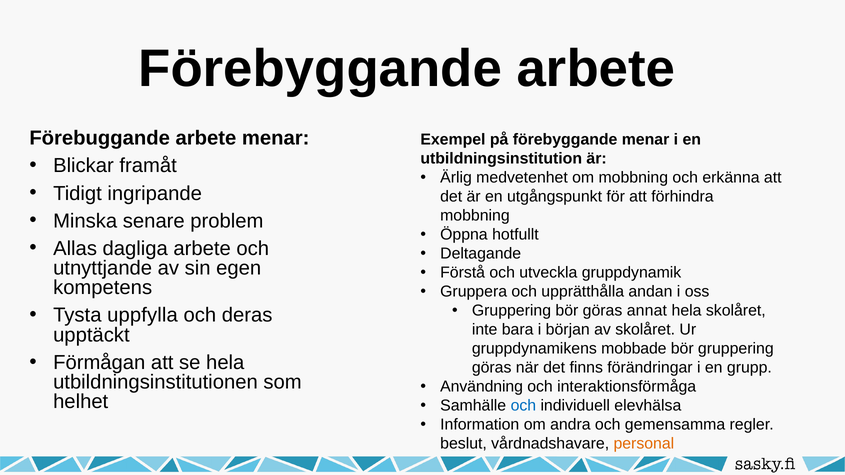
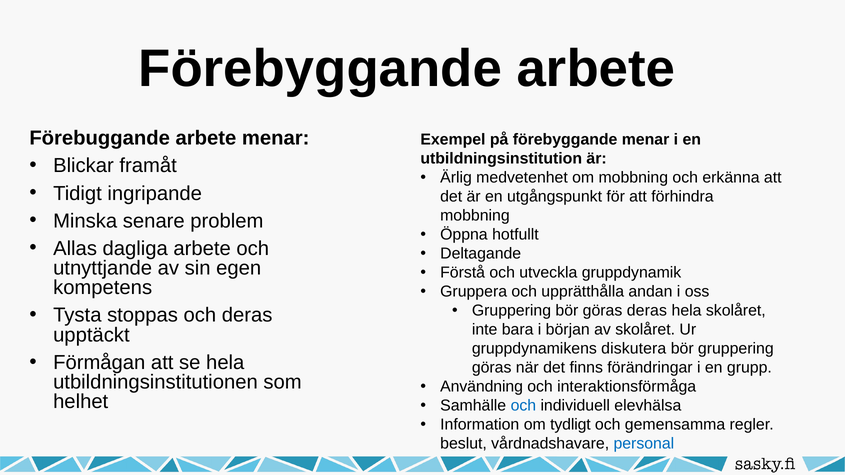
göras annat: annat -> deras (647, 311)
uppfylla: uppfylla -> stoppas (143, 316)
mobbade: mobbade -> diskutera (634, 349)
andra: andra -> tydligt (570, 425)
personal colour: orange -> blue (644, 444)
